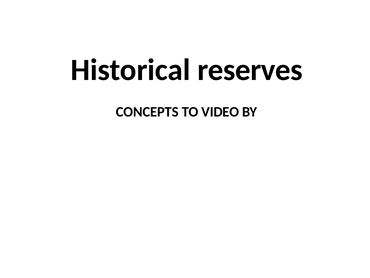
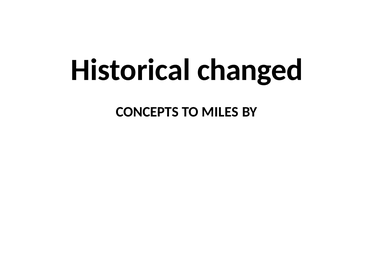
reserves: reserves -> changed (250, 70)
VIDEO: VIDEO -> MILES (220, 112)
